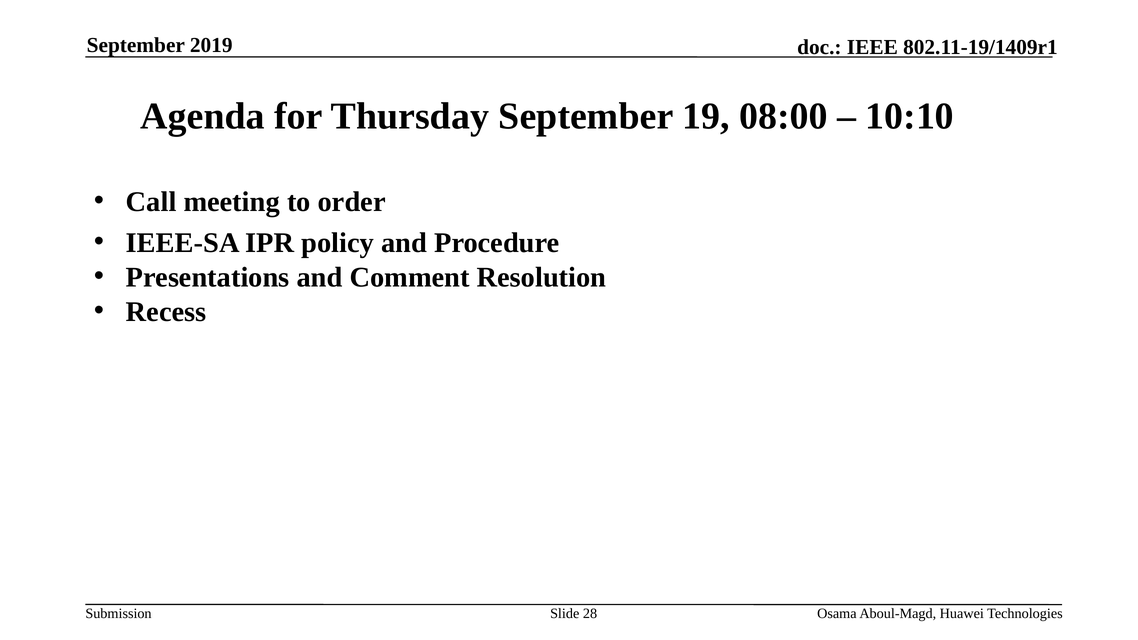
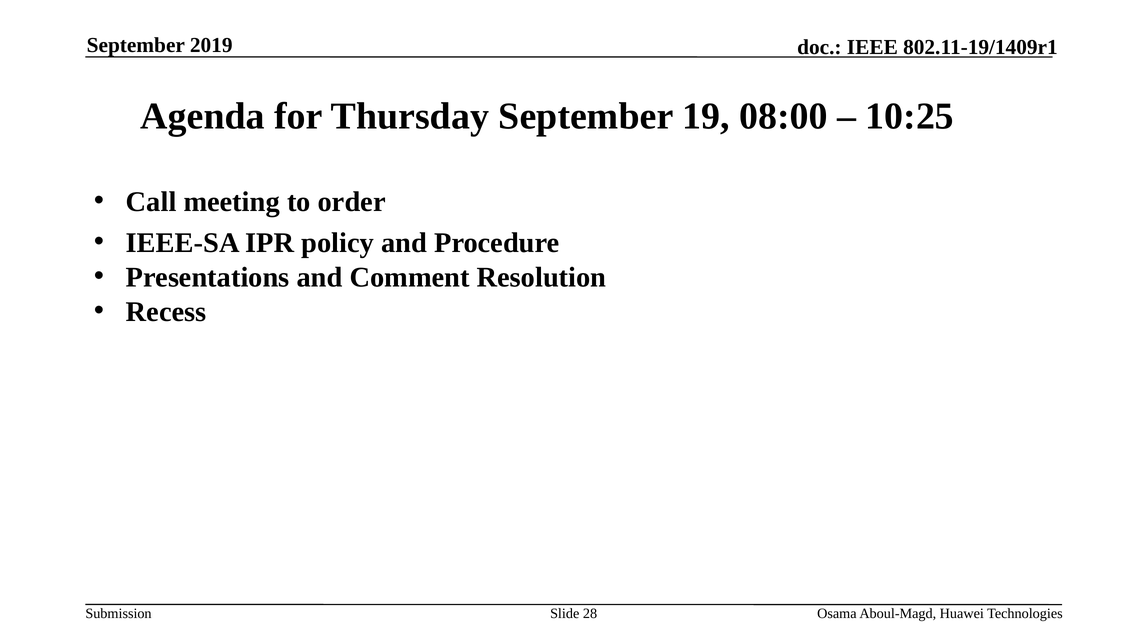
10:10: 10:10 -> 10:25 (910, 116)
